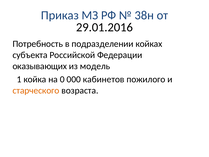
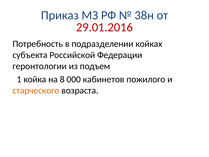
29.01.2016 colour: black -> red (104, 27)
оказывающих: оказывающих -> геронтологии (40, 66)
модель: модель -> подъем (95, 66)
0: 0 -> 8 (62, 79)
